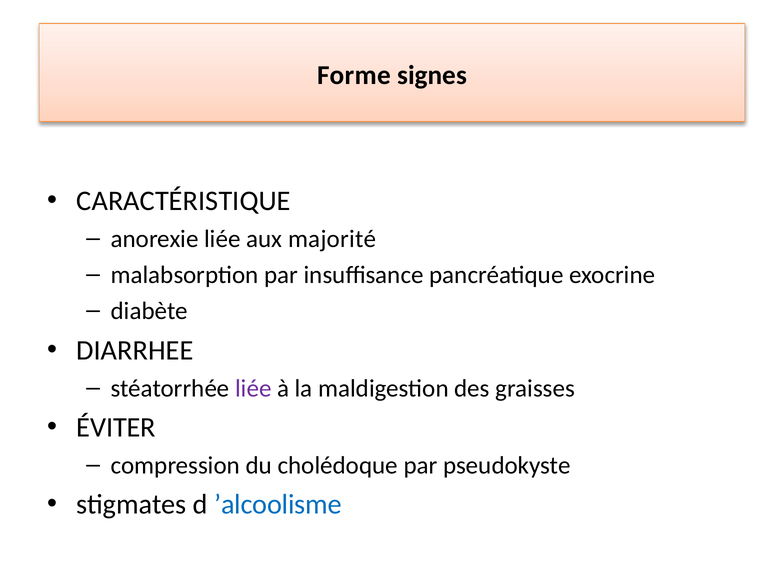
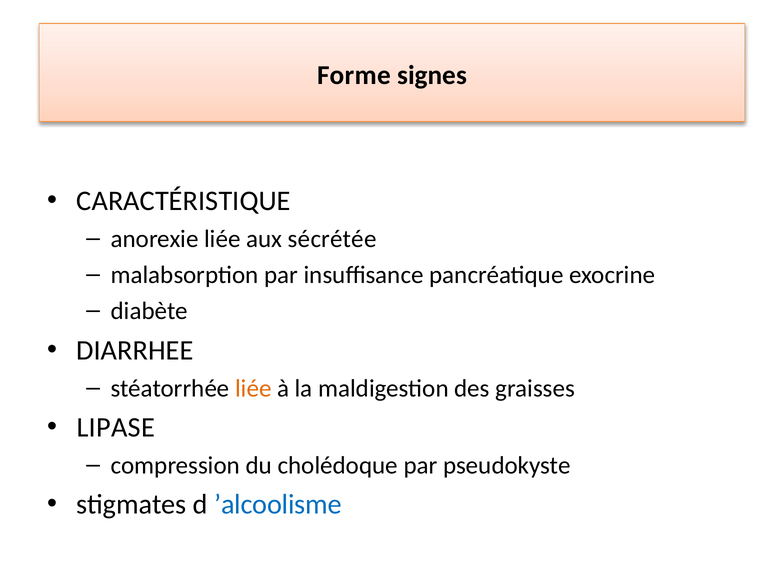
majorité: majorité -> sécrétée (332, 239)
liée colour: purple -> orange (253, 388)
ÉVITER: ÉVITER -> LIPASE (116, 427)
